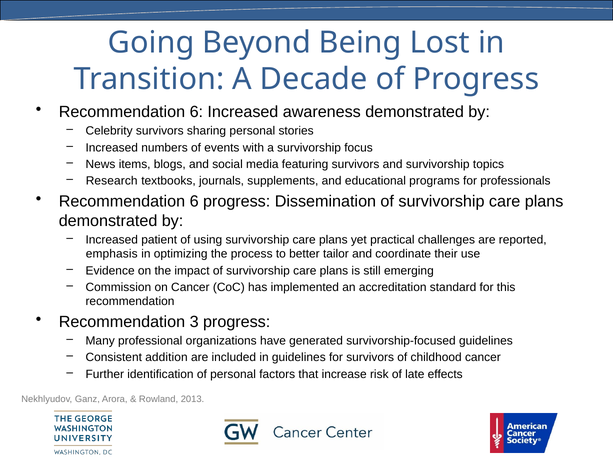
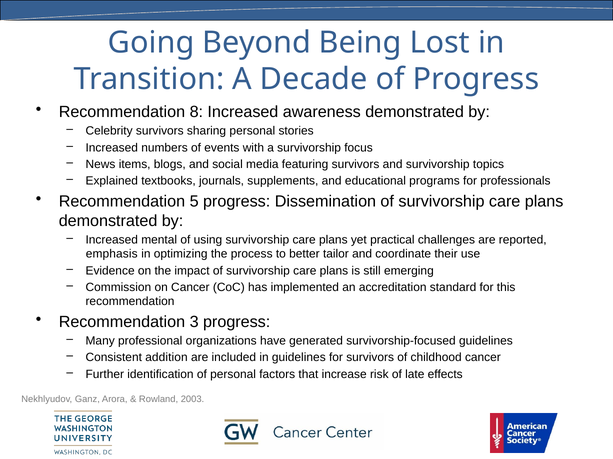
6: 6 -> 8 (196, 112)
Research: Research -> Explained (112, 181)
6: 6 -> 5 (194, 202)
patient: patient -> mental (159, 240)
2013: 2013 -> 2003 (192, 400)
